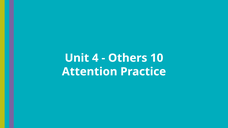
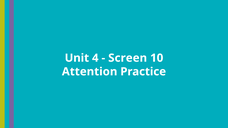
Others: Others -> Screen (128, 58)
